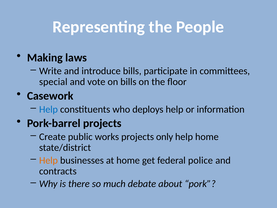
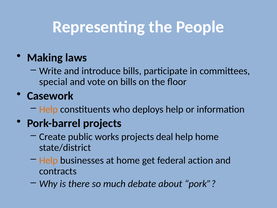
Help colour: blue -> orange (48, 109)
only: only -> deal (165, 137)
police: police -> action (201, 160)
